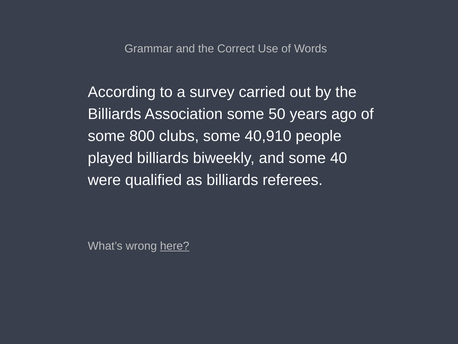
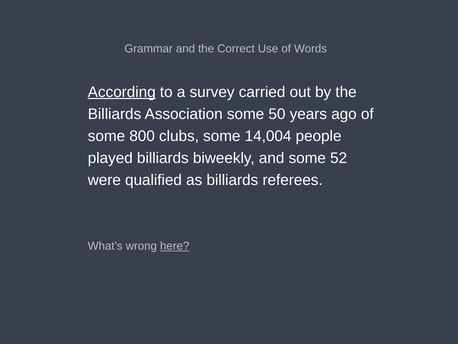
According underline: none -> present (122, 92)
40,910: 40,910 -> 14,004 (268, 136)
40: 40 -> 52 (339, 158)
